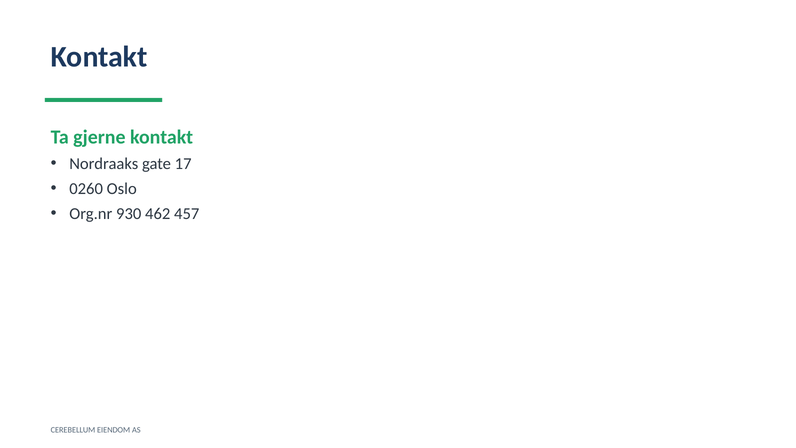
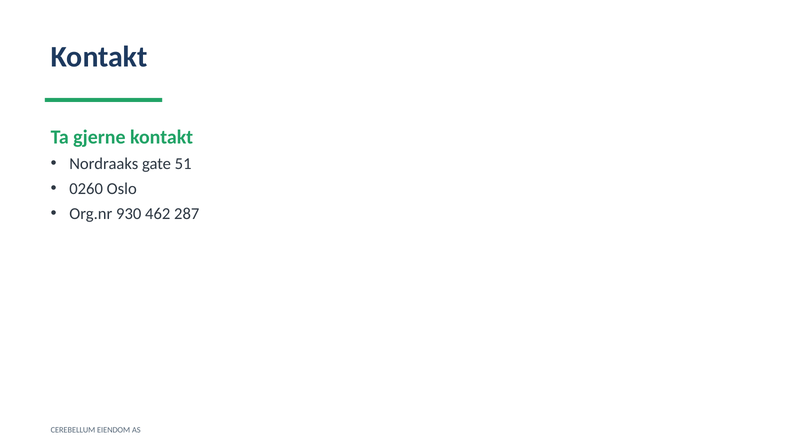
17: 17 -> 51 (183, 164)
457: 457 -> 287 (187, 213)
